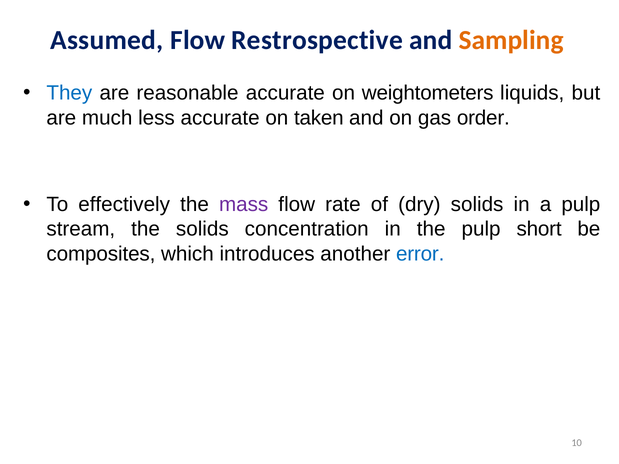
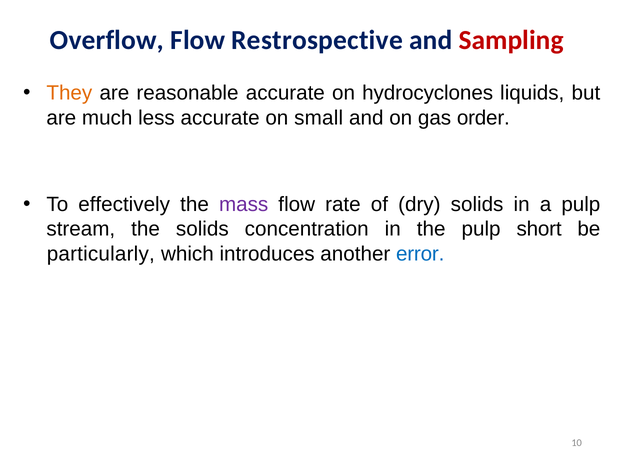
Assumed: Assumed -> Overflow (107, 40)
Sampling colour: orange -> red (511, 40)
They colour: blue -> orange (69, 93)
weightometers: weightometers -> hydrocyclones (428, 93)
taken: taken -> small (319, 118)
composites: composites -> particularly (101, 254)
